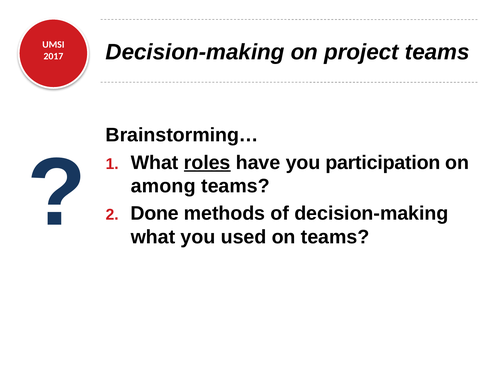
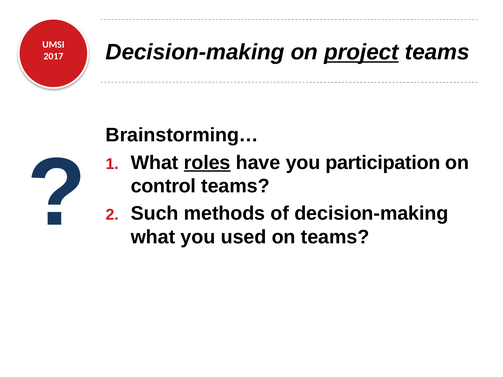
project underline: none -> present (361, 52)
among: among -> control (163, 186)
Done: Done -> Such (155, 214)
